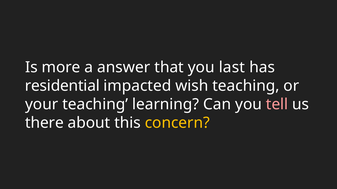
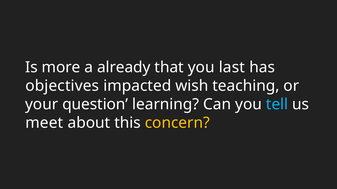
answer: answer -> already (124, 68)
residential: residential -> objectives (62, 86)
your teaching: teaching -> question (95, 105)
tell colour: pink -> light blue (277, 105)
there: there -> meet (44, 123)
